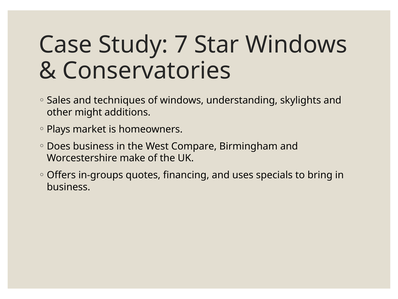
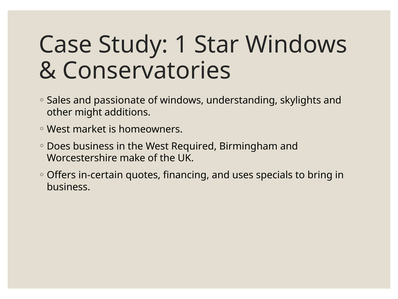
7: 7 -> 1 (181, 45)
techniques: techniques -> passionate (120, 100)
Plays: Plays -> West (58, 129)
Compare: Compare -> Required (194, 146)
in-groups: in-groups -> in-certain (101, 175)
